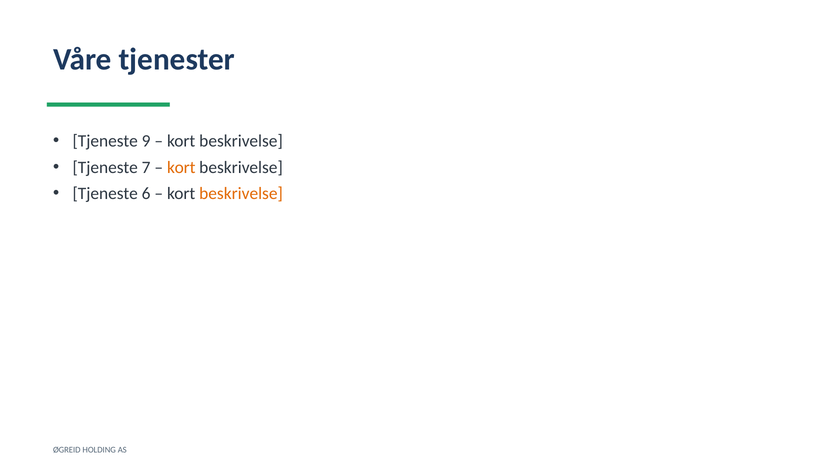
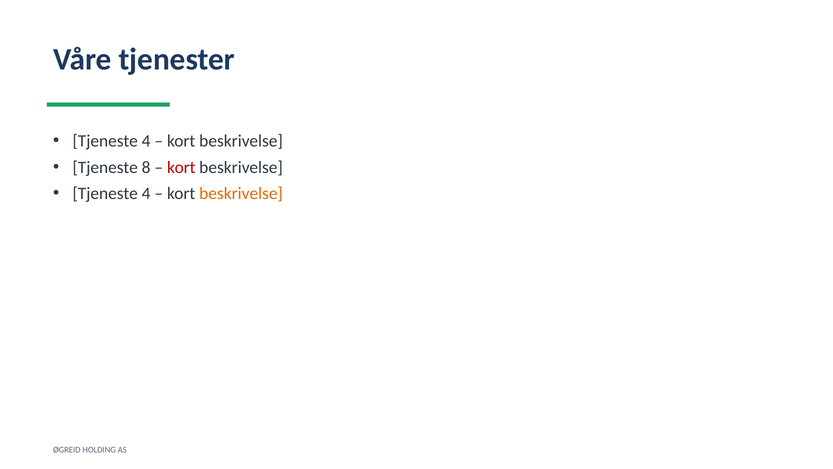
9: 9 -> 4 (146, 141)
7: 7 -> 8 (146, 167)
kort colour: orange -> red (181, 167)
6: 6 -> 4 (146, 193)
